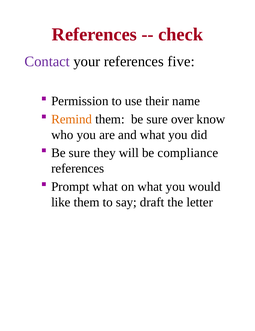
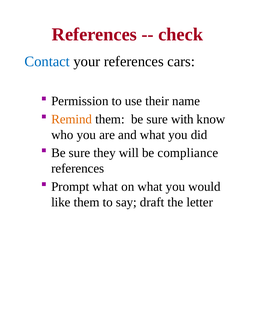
Contact colour: purple -> blue (47, 61)
five: five -> cars (181, 61)
over: over -> with (182, 119)
